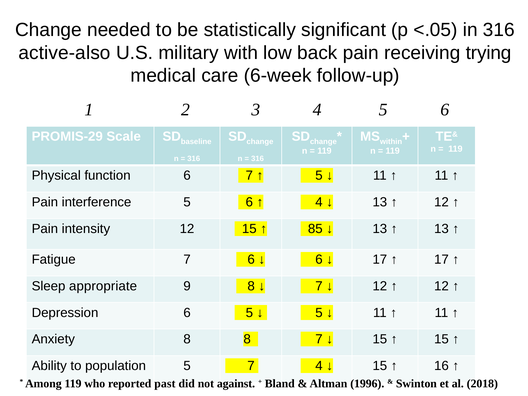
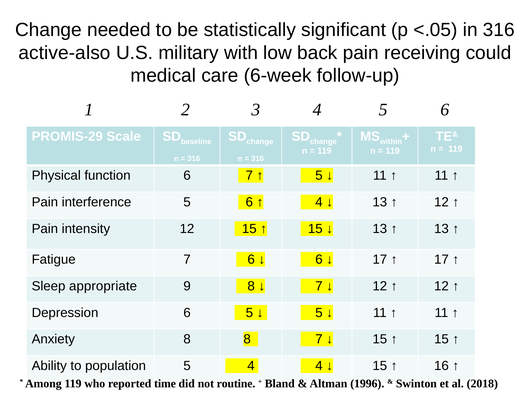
trying: trying -> could (488, 53)
85: 85 -> 15 (315, 229)
5 7: 7 -> 4 (251, 366)
past: past -> time (165, 384)
against: against -> routine (236, 384)
